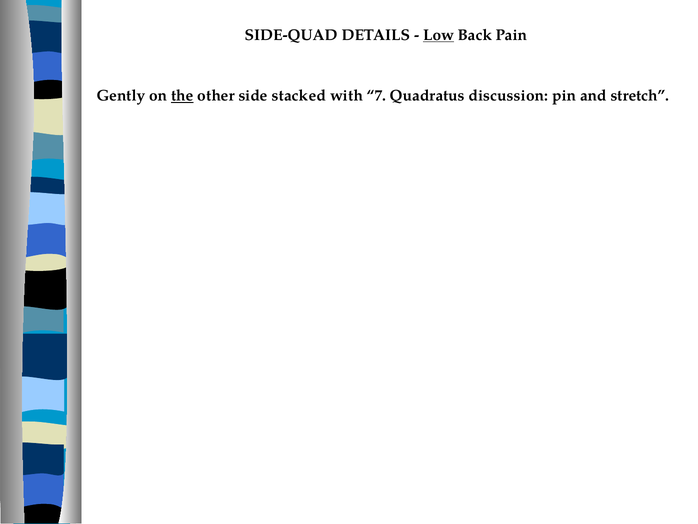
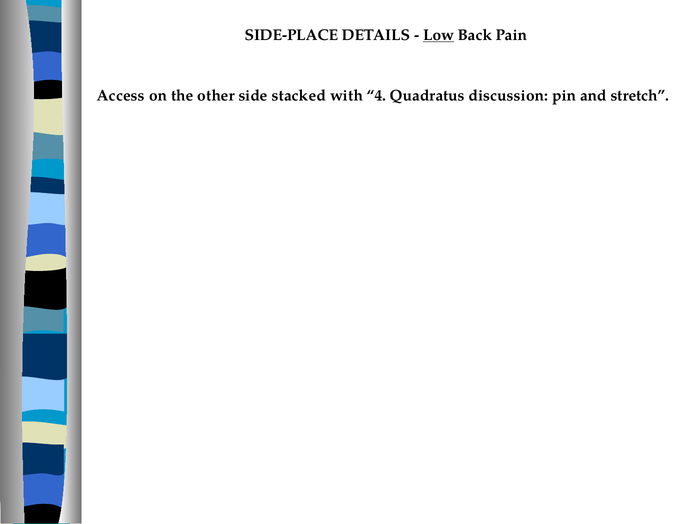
SIDE-QUAD: SIDE-QUAD -> SIDE-PLACE (291, 35)
Gently: Gently -> Access (121, 96)
the underline: present -> none (182, 96)
7: 7 -> 4 (377, 96)
